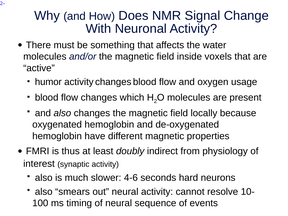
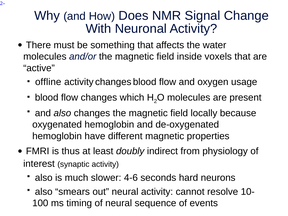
humor: humor -> offline (48, 82)
